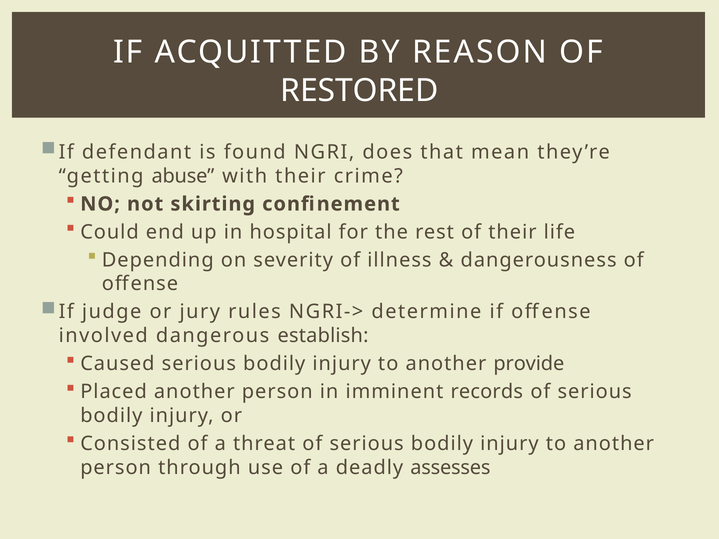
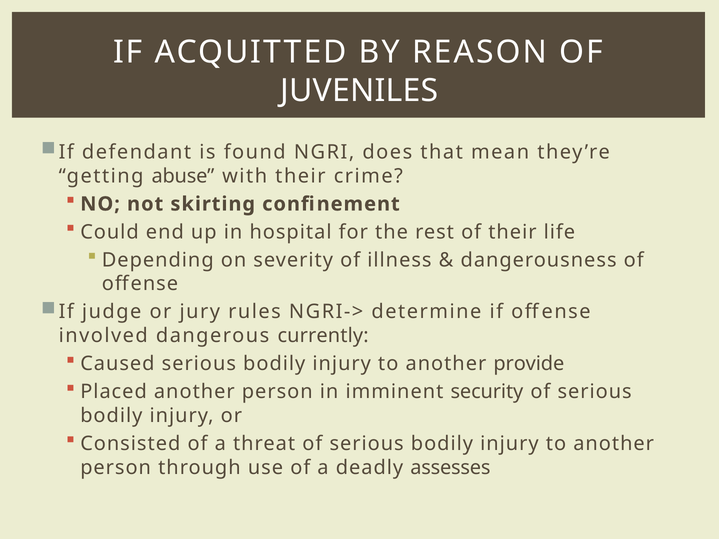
RESTORED: RESTORED -> JUVENILES (359, 91)
establish: establish -> currently (323, 336)
records: records -> security (487, 392)
